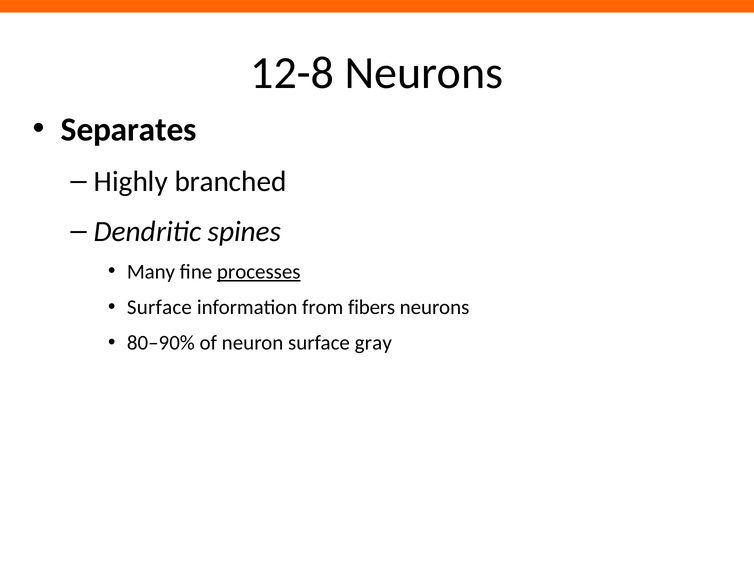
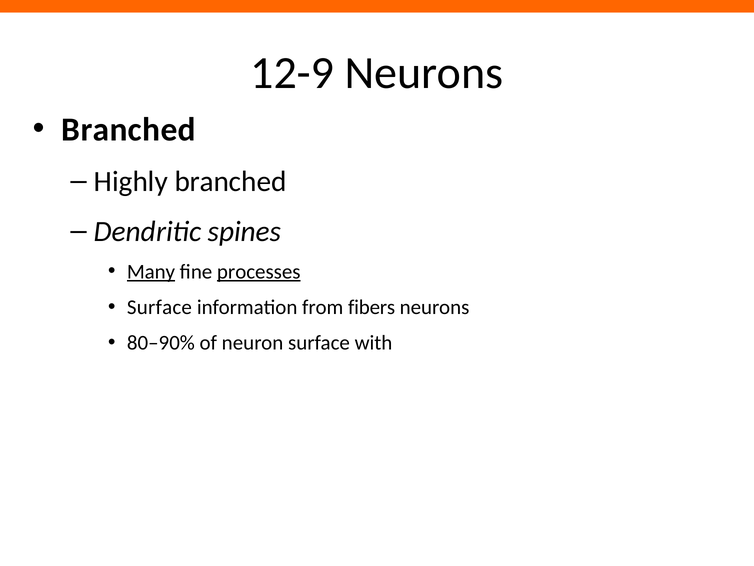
12-8: 12-8 -> 12-9 (292, 73)
Separates: Separates -> Branched (129, 129)
Many underline: none -> present (151, 271)
gray: gray -> with (373, 343)
